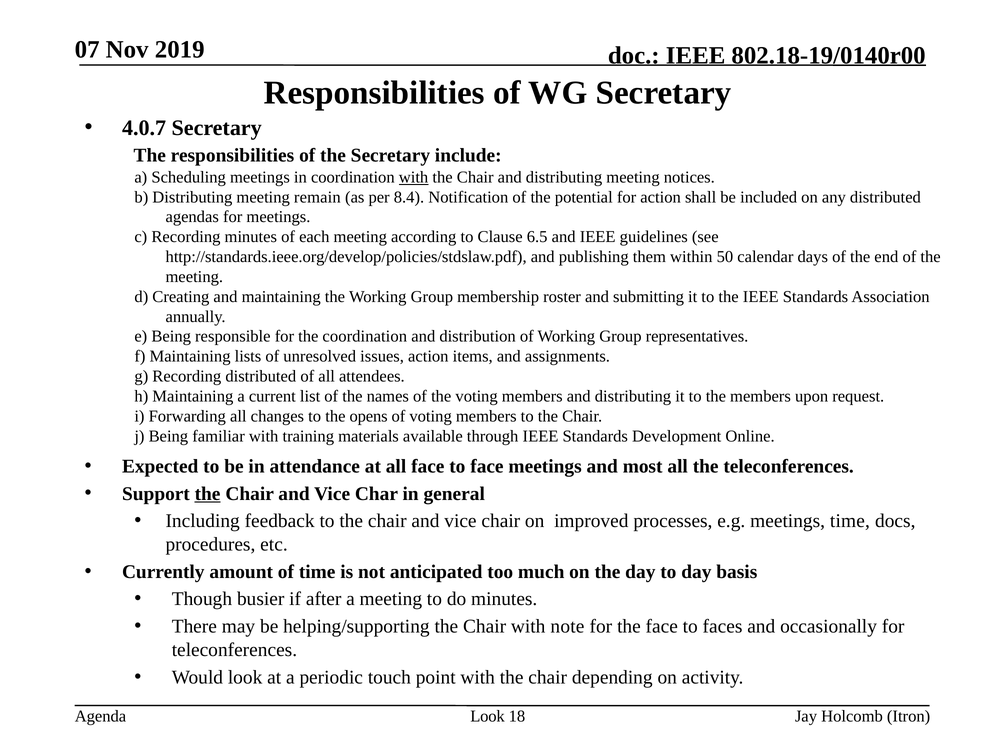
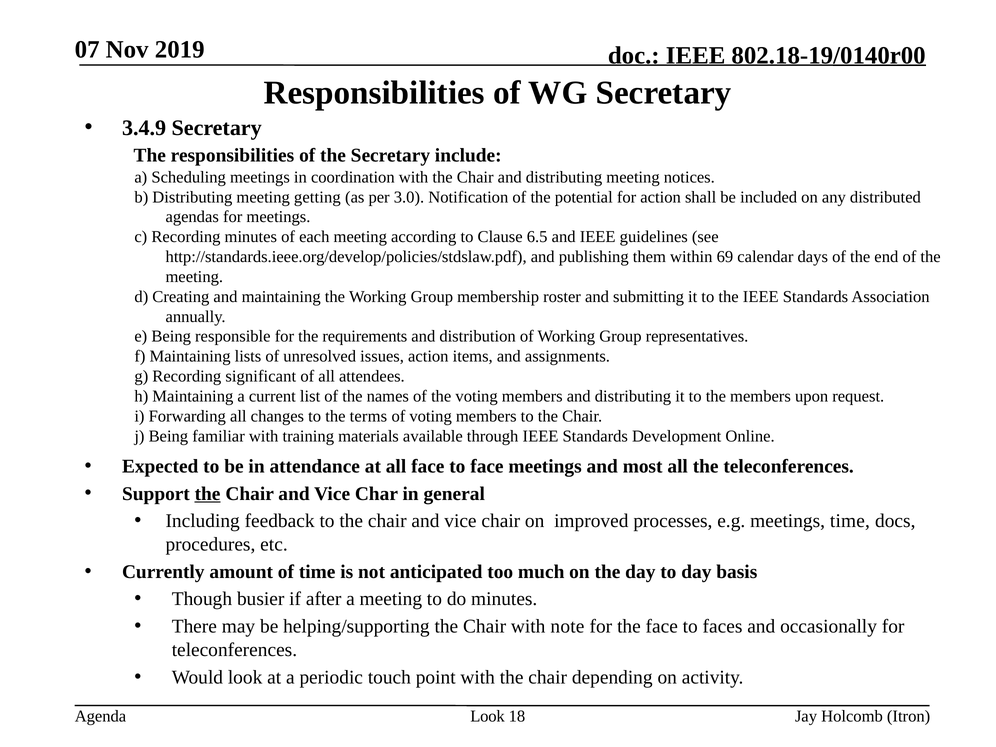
4.0.7: 4.0.7 -> 3.4.9 (144, 128)
with underline: present -> none (414, 177)
remain: remain -> getting (317, 197)
8.4: 8.4 -> 3.0 (409, 197)
50: 50 -> 69 (725, 257)
the coordination: coordination -> requirements (365, 336)
Recording distributed: distributed -> significant (261, 376)
opens: opens -> terms (368, 416)
